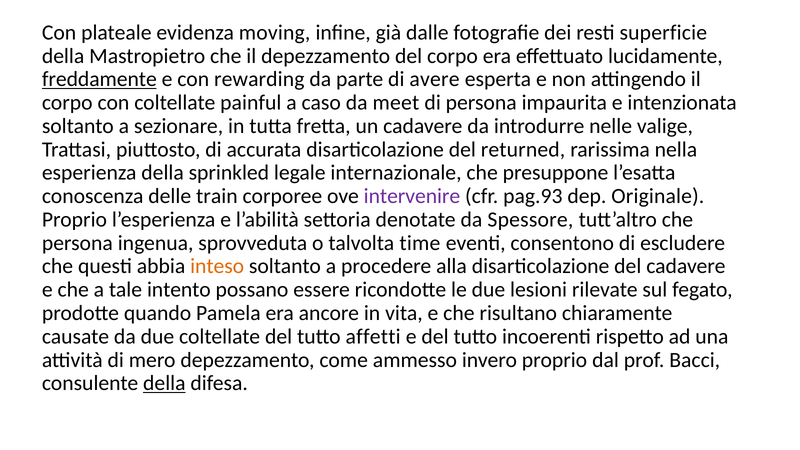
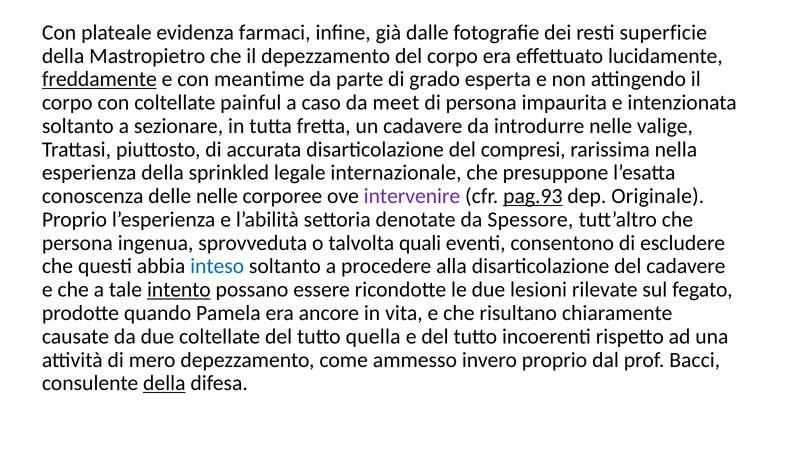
moving: moving -> farmaci (275, 32)
rewarding: rewarding -> meantime (259, 79)
avere: avere -> grado (435, 79)
returned: returned -> compresi (523, 149)
delle train: train -> nelle (217, 196)
pag.93 underline: none -> present (533, 196)
time: time -> quali (420, 243)
inteso colour: orange -> blue (217, 266)
intento underline: none -> present (179, 290)
affetti: affetti -> quella (373, 337)
